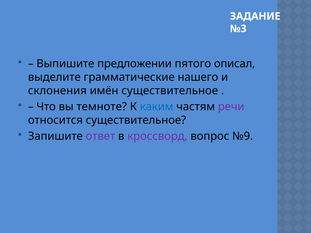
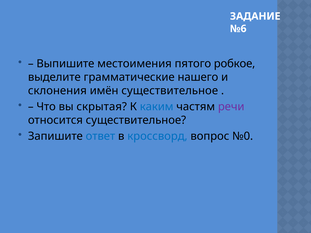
№3: №3 -> №6 (238, 29)
предложении: предложении -> местоимения (134, 64)
описал: описал -> робкое (235, 64)
темноте: темноте -> скрытая (102, 107)
ответ colour: purple -> blue (100, 136)
кроссворд colour: purple -> blue (157, 136)
№9: №9 -> №0 (243, 136)
